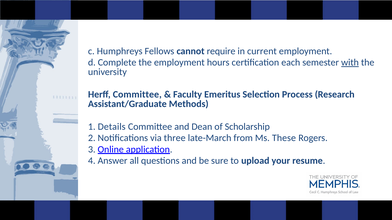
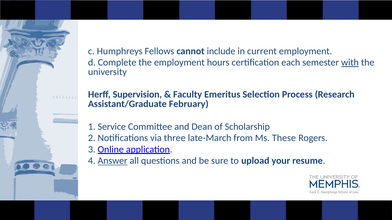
require: require -> include (221, 51)
Herff Committee: Committee -> Supervision (137, 95)
Methods: Methods -> February (189, 104)
Details: Details -> Service (112, 127)
Answer underline: none -> present (113, 161)
